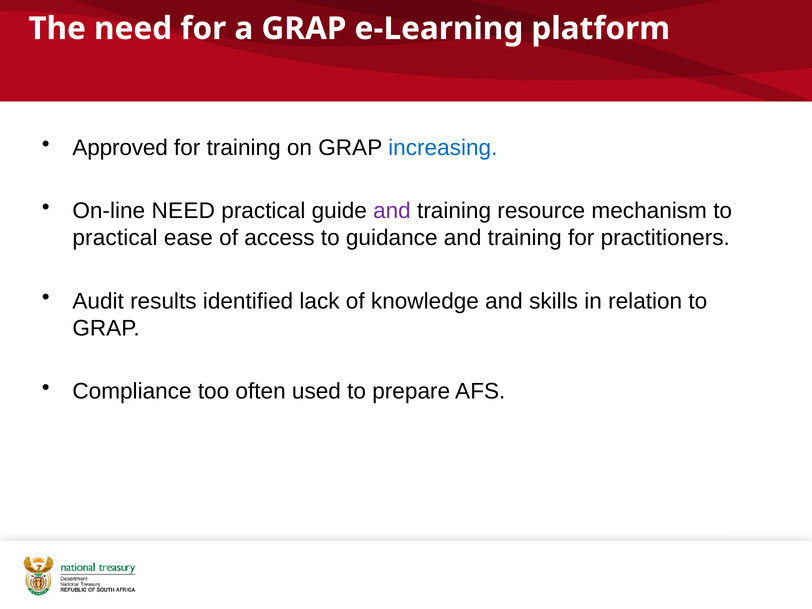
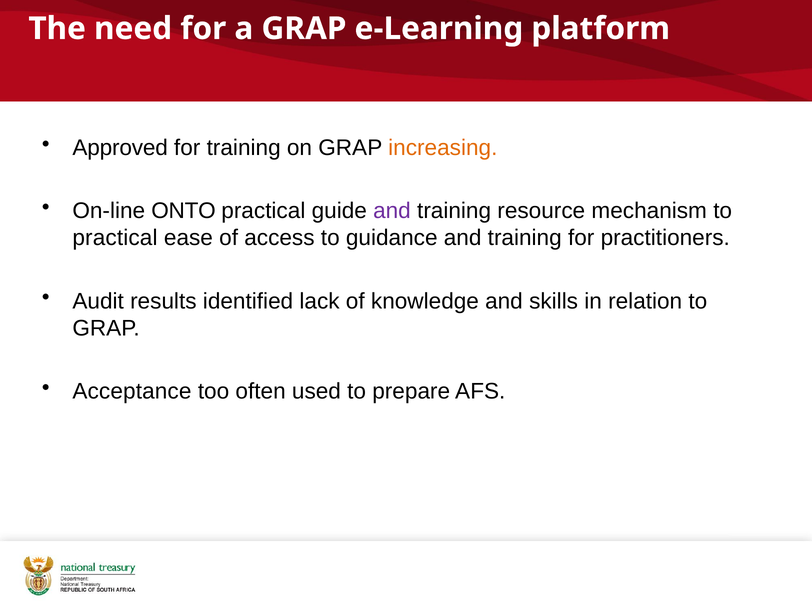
increasing colour: blue -> orange (443, 148)
On-line NEED: NEED -> ONTO (183, 211)
Compliance: Compliance -> Acceptance (132, 391)
